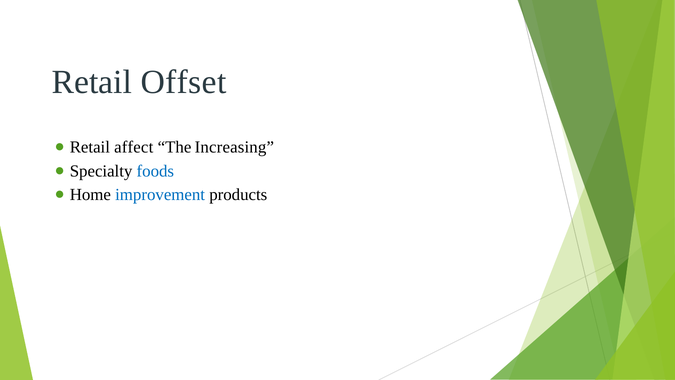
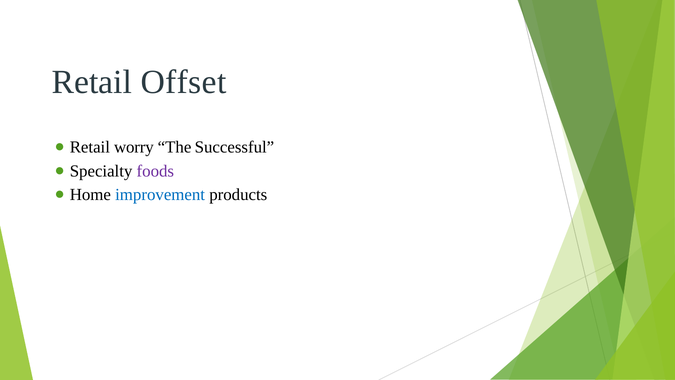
affect: affect -> worry (134, 147)
Increasing: Increasing -> Successful (234, 147)
foods colour: blue -> purple (155, 171)
